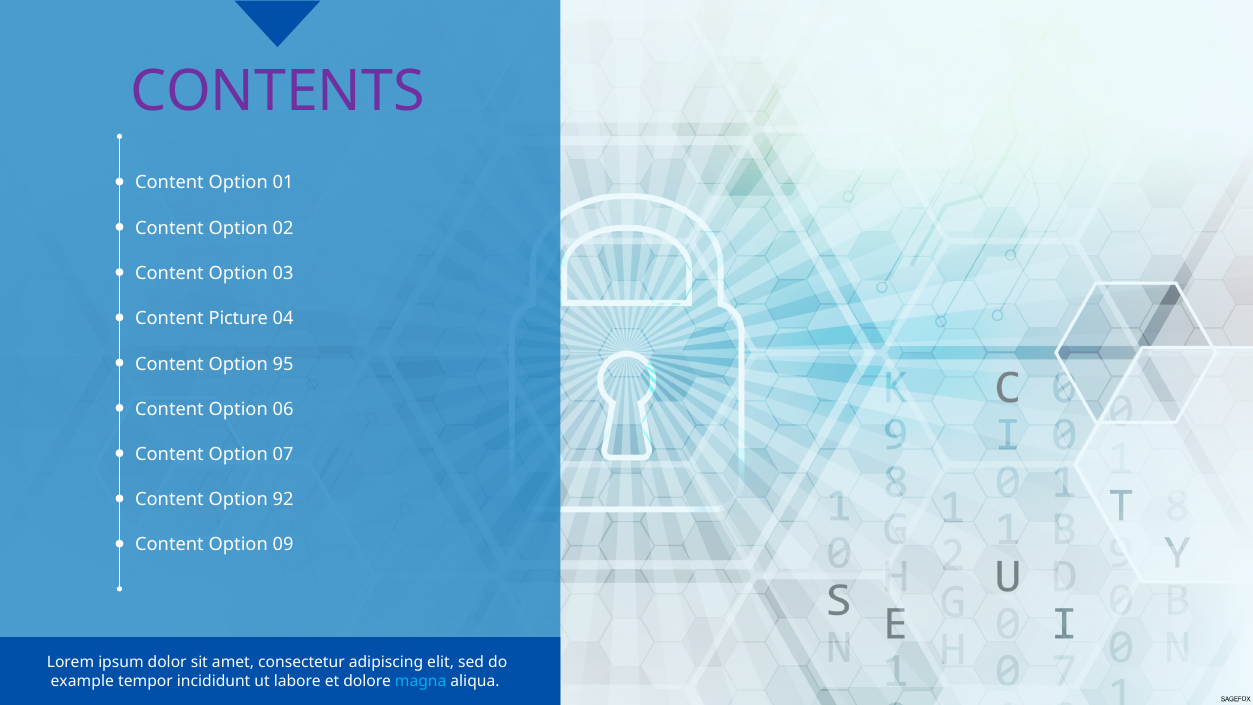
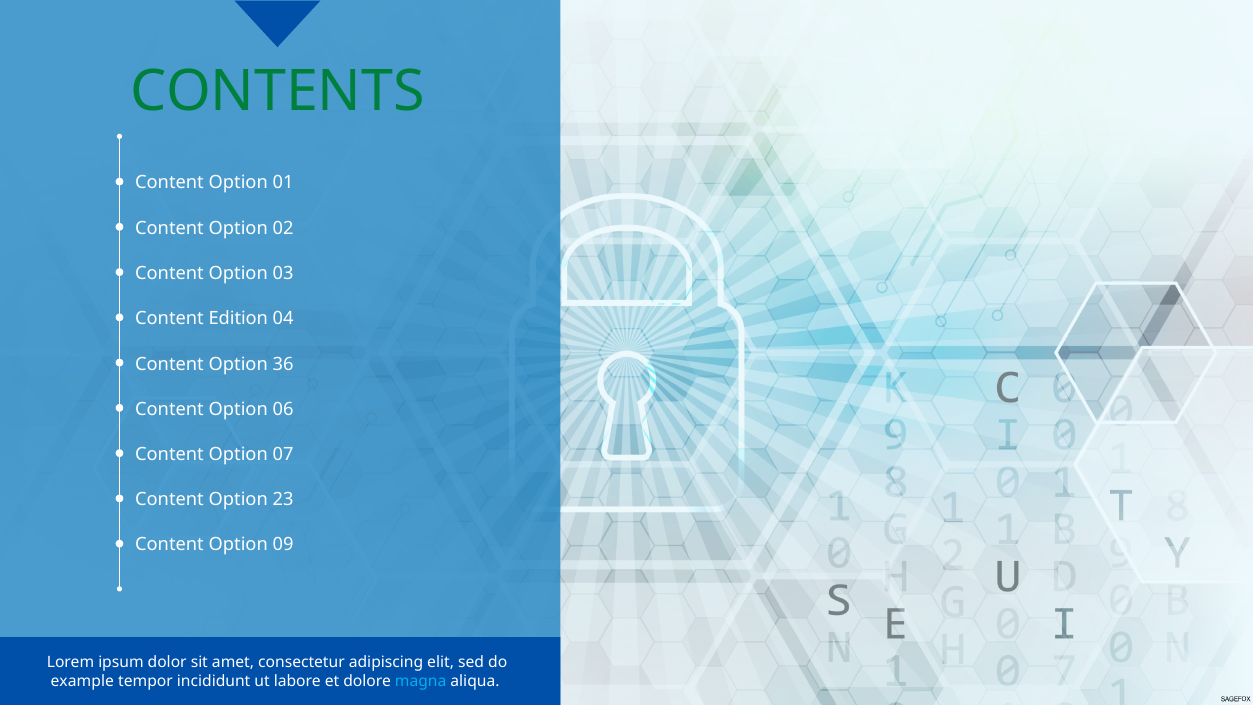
CONTENTS colour: purple -> green (277, 91)
Picture: Picture -> Edition (238, 319)
95: 95 -> 36 (283, 364)
92: 92 -> 23 (283, 500)
